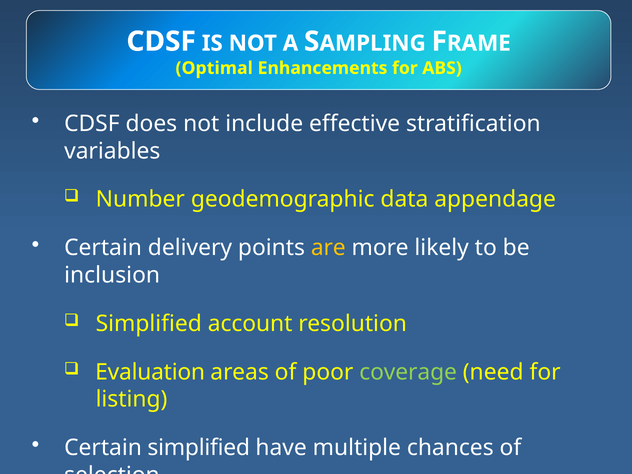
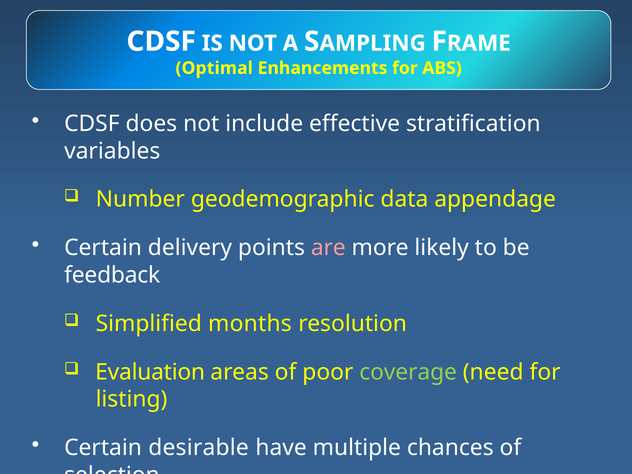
are colour: yellow -> pink (328, 248)
inclusion: inclusion -> feedback (112, 275)
account: account -> months (250, 324)
Certain simplified: simplified -> desirable (199, 448)
